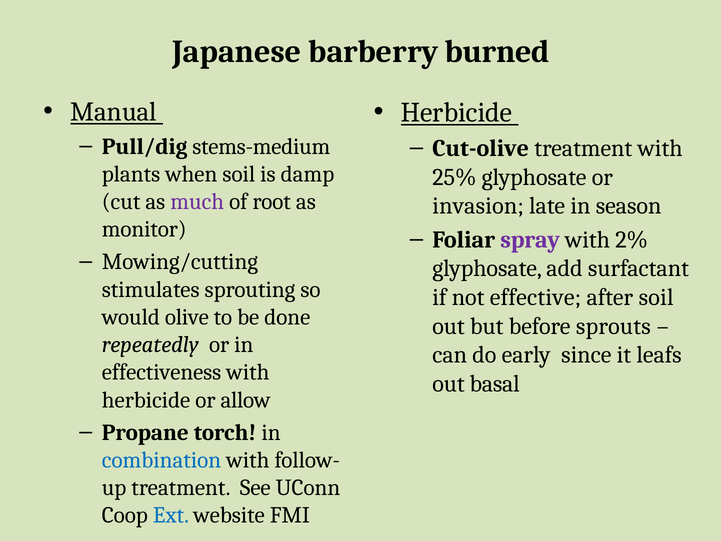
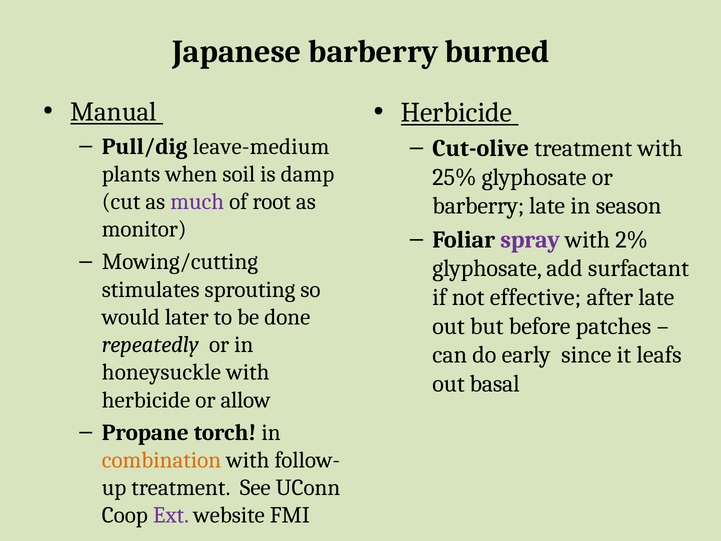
stems-medium: stems-medium -> leave-medium (261, 146)
invasion: invasion -> barberry (478, 206)
after soil: soil -> late (656, 297)
olive: olive -> later (187, 317)
sprouts: sprouts -> patches (613, 326)
effectiveness: effectiveness -> honeysuckle (161, 372)
combination colour: blue -> orange (161, 460)
Ext colour: blue -> purple (171, 515)
